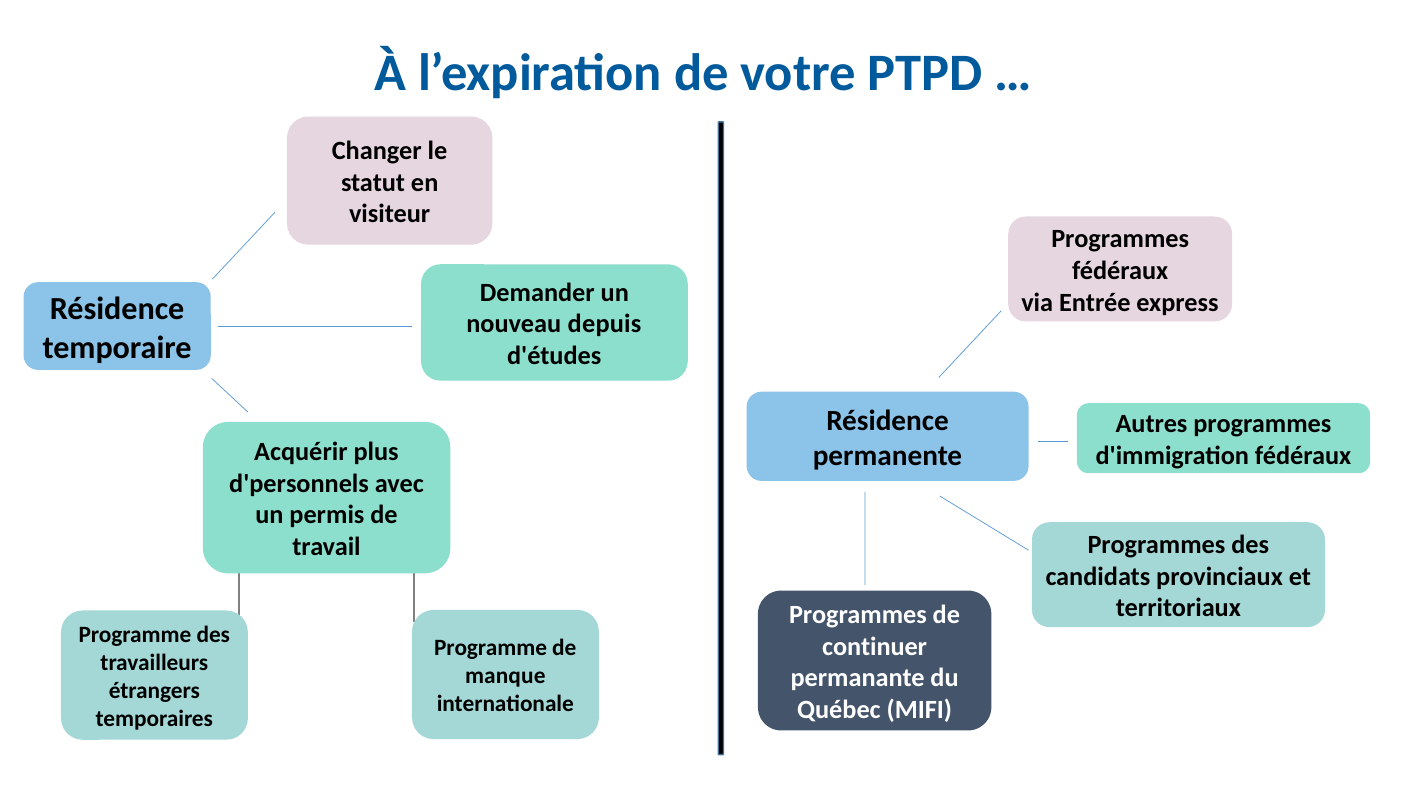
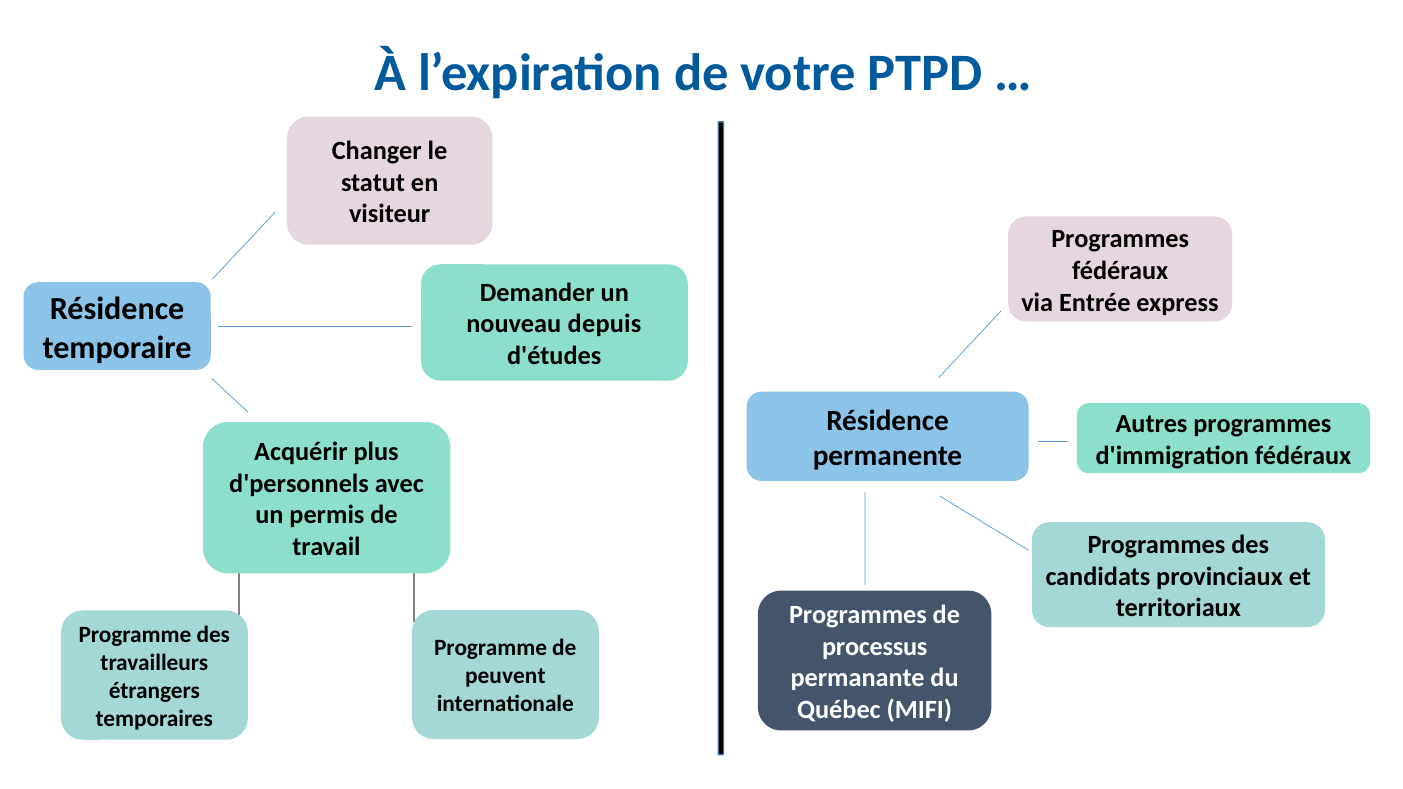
continuer: continuer -> processus (875, 647)
manque: manque -> peuvent (505, 676)
